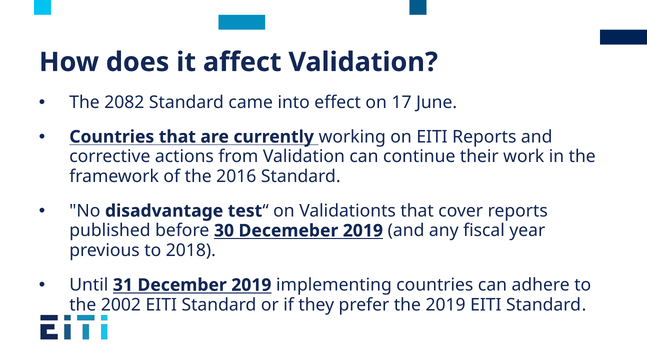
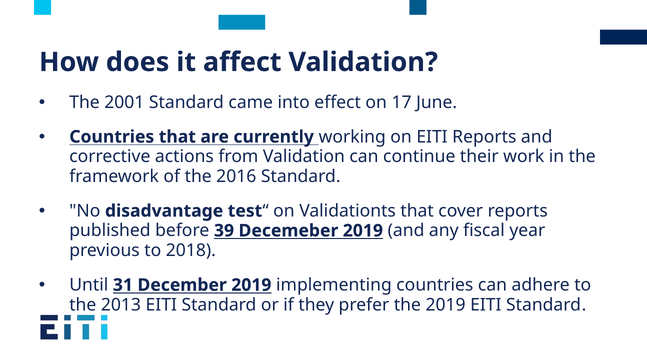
2082: 2082 -> 2001 (124, 102)
30: 30 -> 39 (224, 231)
2002: 2002 -> 2013 (121, 305)
